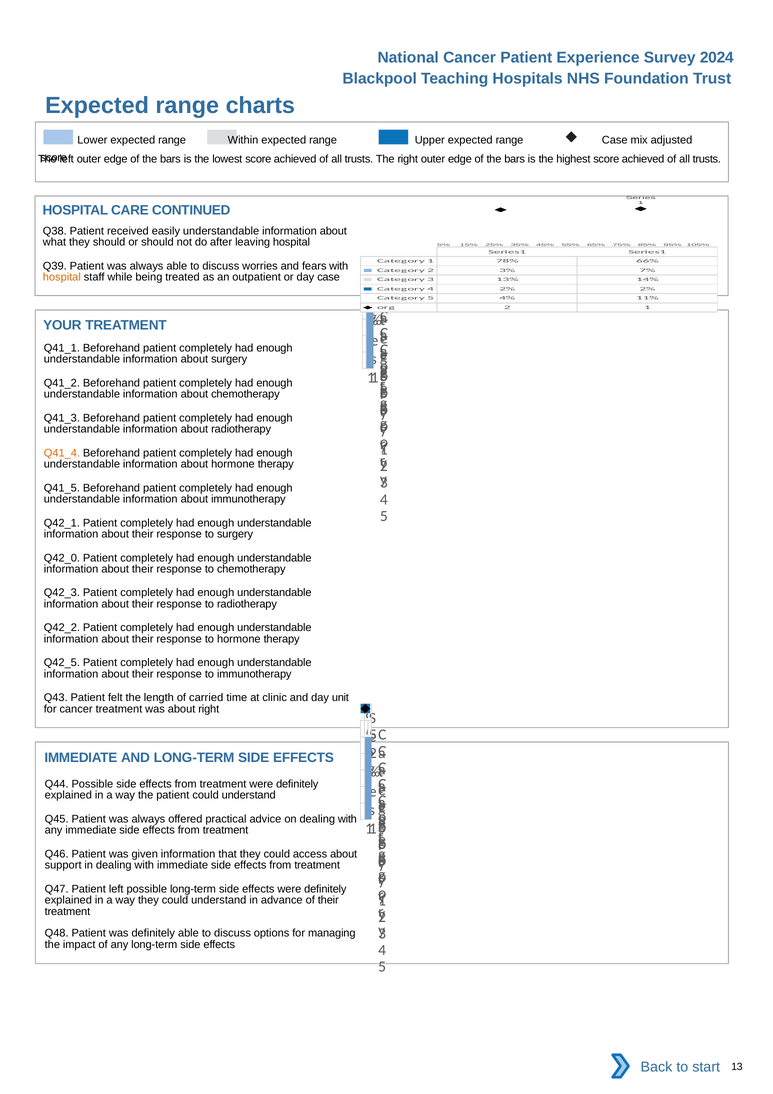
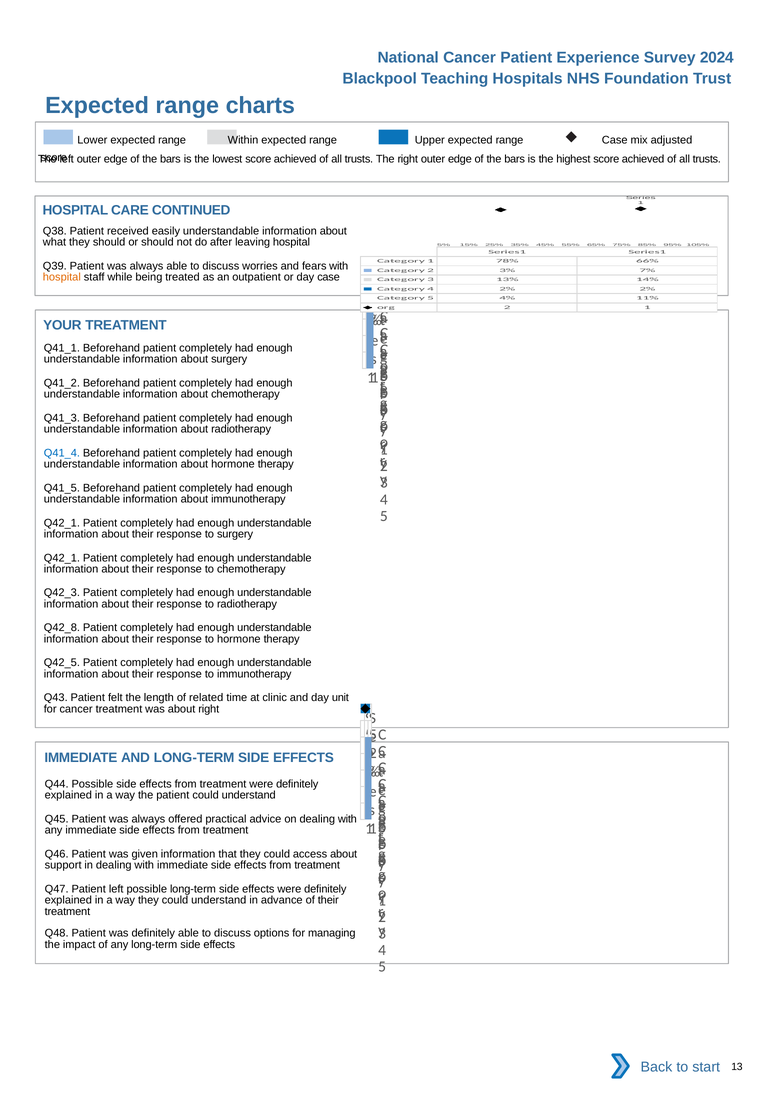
Q41_4 colour: orange -> blue (62, 453)
Q42_0: Q42_0 -> Q42_1 (62, 558)
Q42_2: Q42_2 -> Q42_8 (62, 628)
carried: carried -> related (206, 698)
